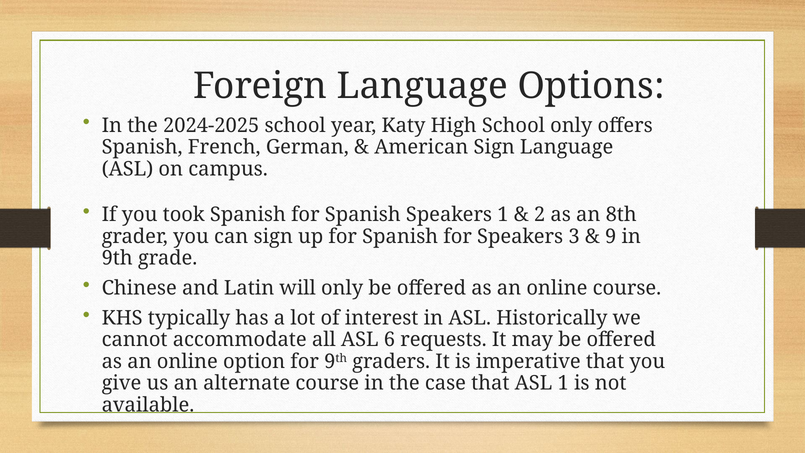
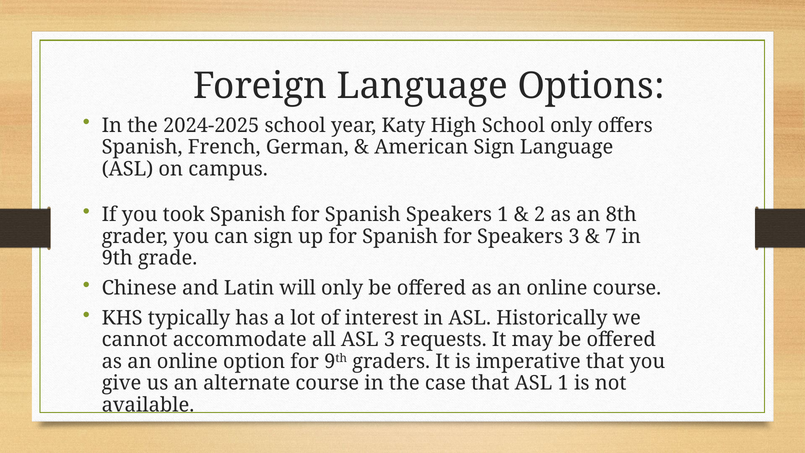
9: 9 -> 7 (611, 236)
ASL 6: 6 -> 3 (389, 340)
